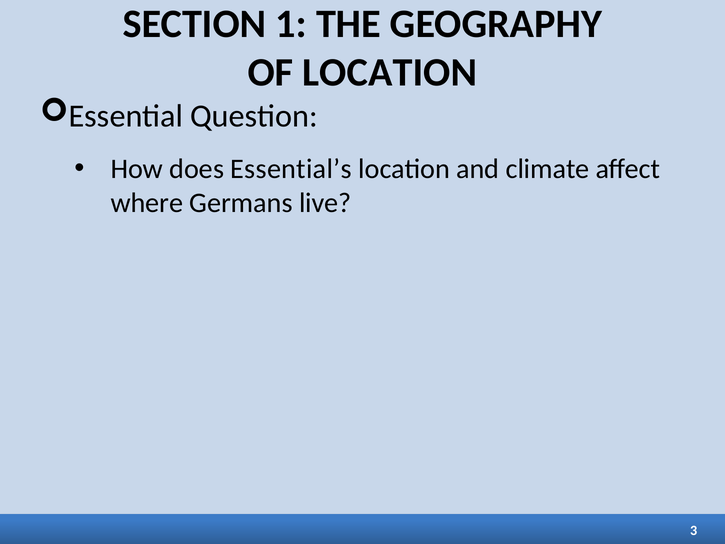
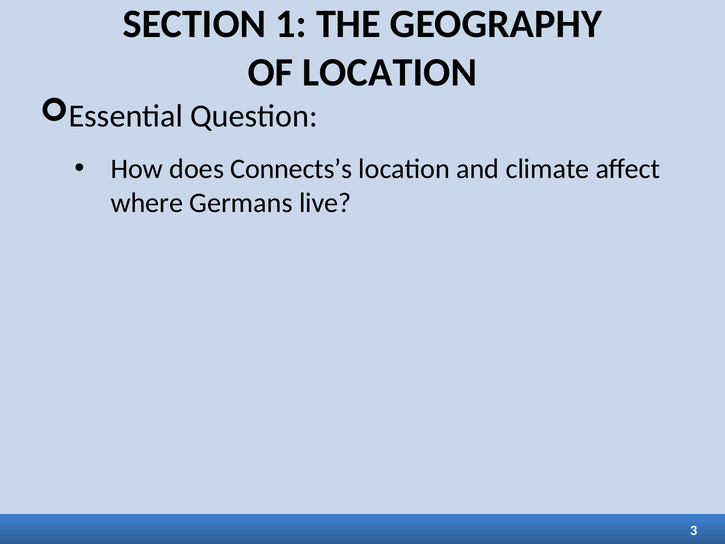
Essential’s: Essential’s -> Connects’s (291, 169)
